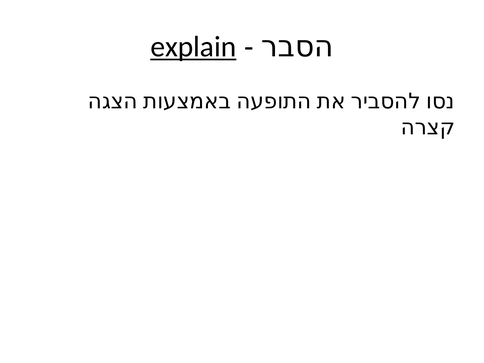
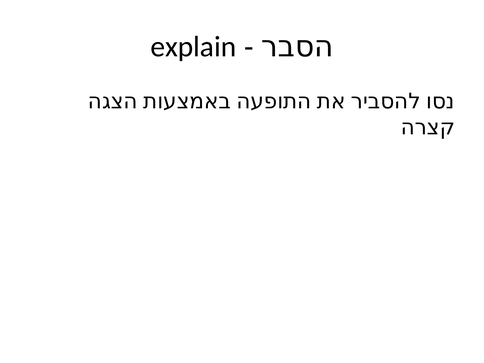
explain underline: present -> none (193, 47)
